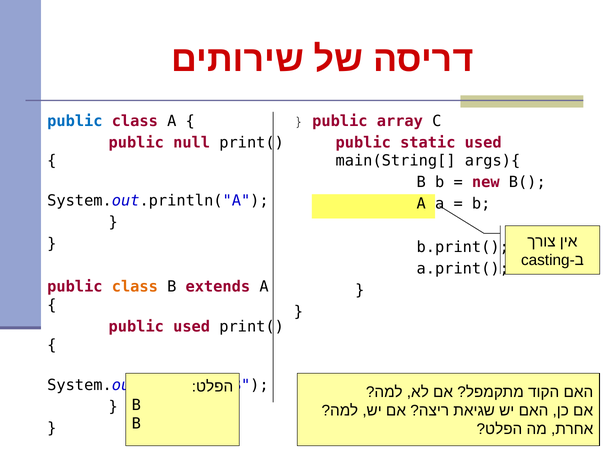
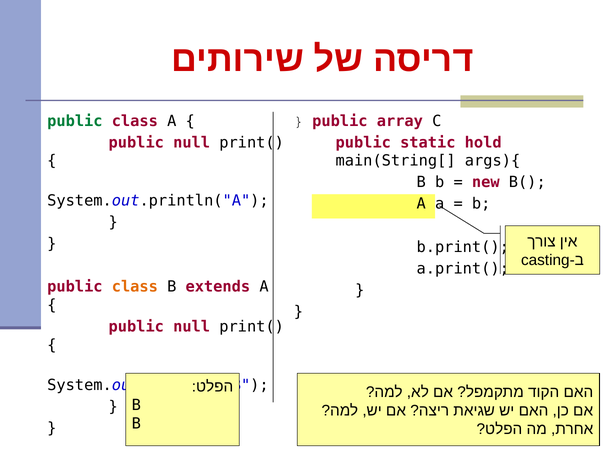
public colour: blue -> green (75, 121)
static used: used -> hold (483, 142)
used: used -> null (192, 326)
